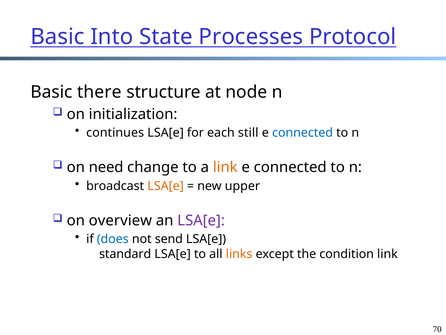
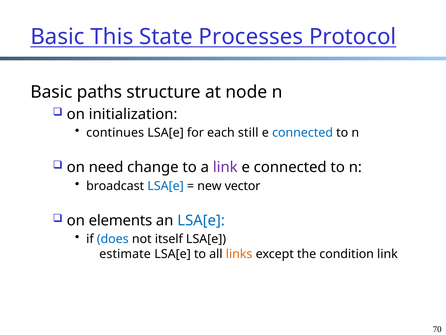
Into: Into -> This (112, 37)
there: there -> paths (100, 92)
link colour: orange -> purple (225, 167)
LSA[e colour: orange -> blue (166, 186)
upper: upper -> vector (243, 186)
overview: overview -> elements (120, 220)
LSA[e colour: purple -> blue (201, 220)
send: send -> itself (169, 239)
standard: standard -> estimate (125, 254)
